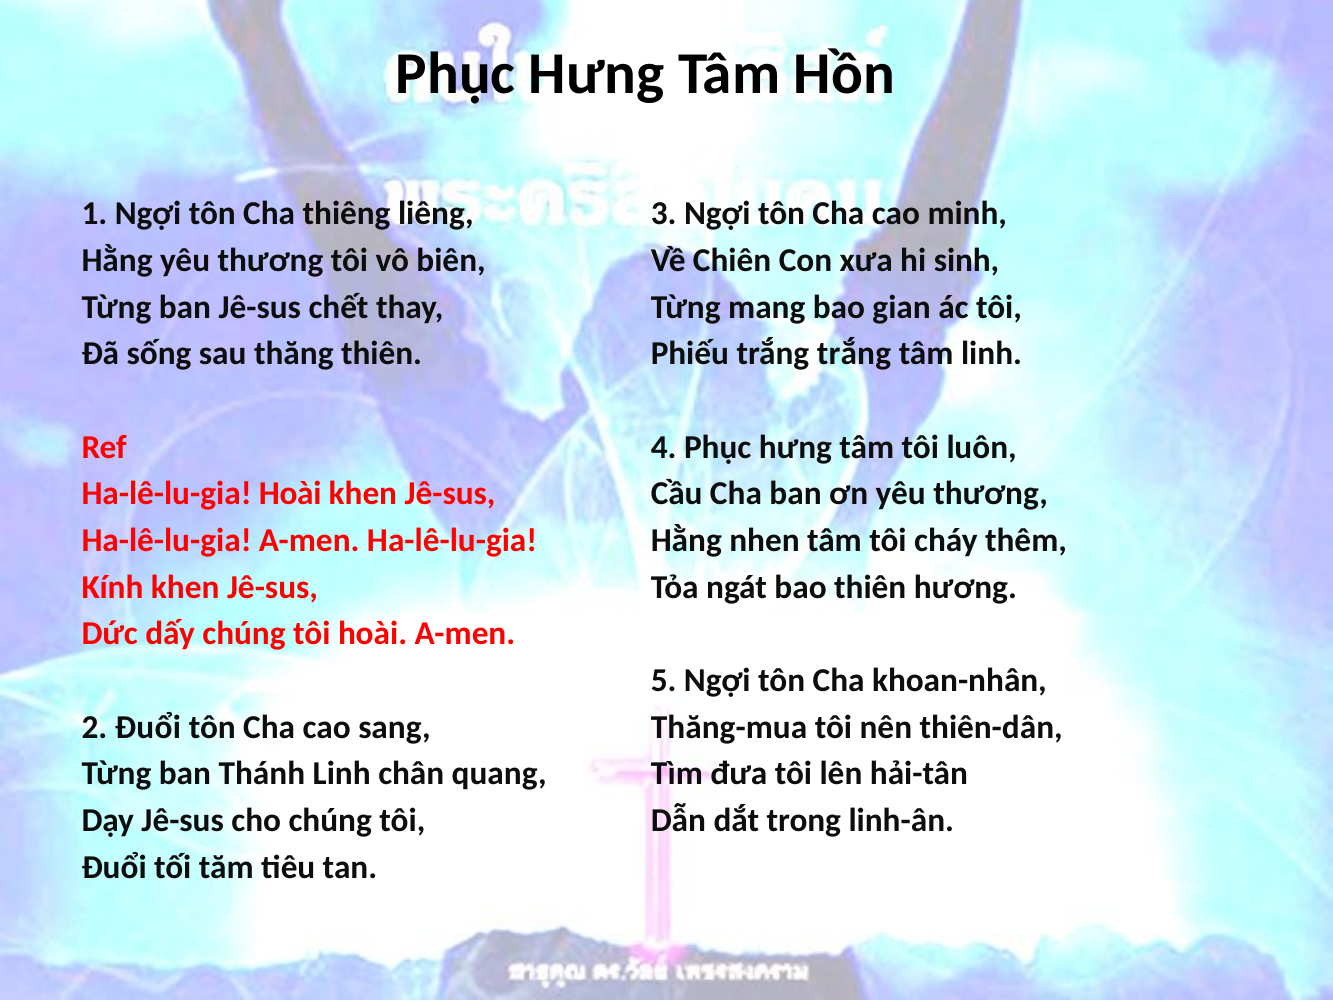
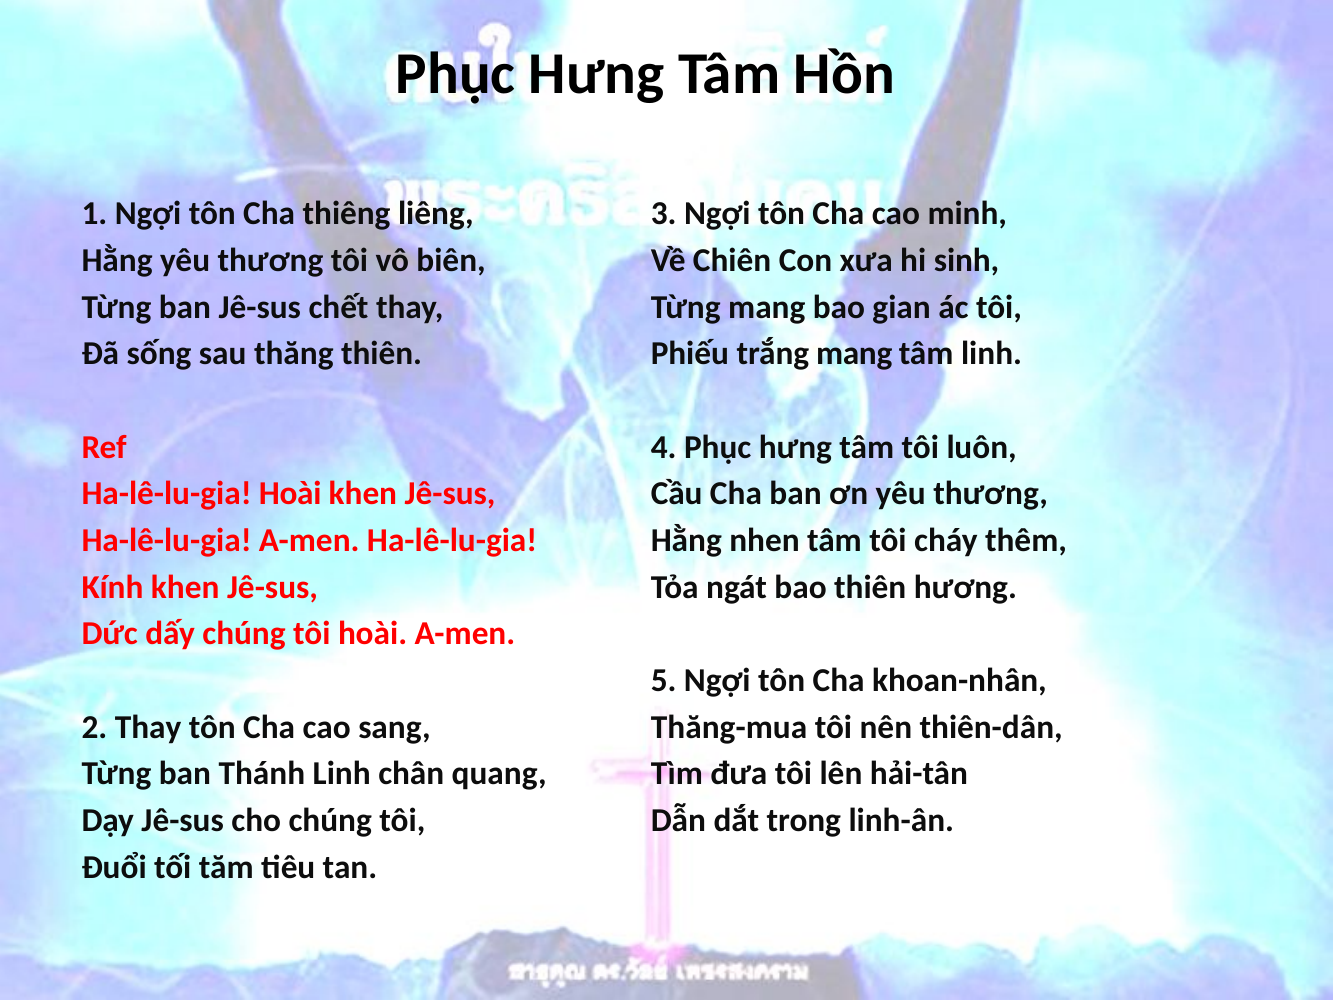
trắng trắng: trắng -> mang (854, 354)
2 Đuổi: Đuổi -> Thay (148, 727)
